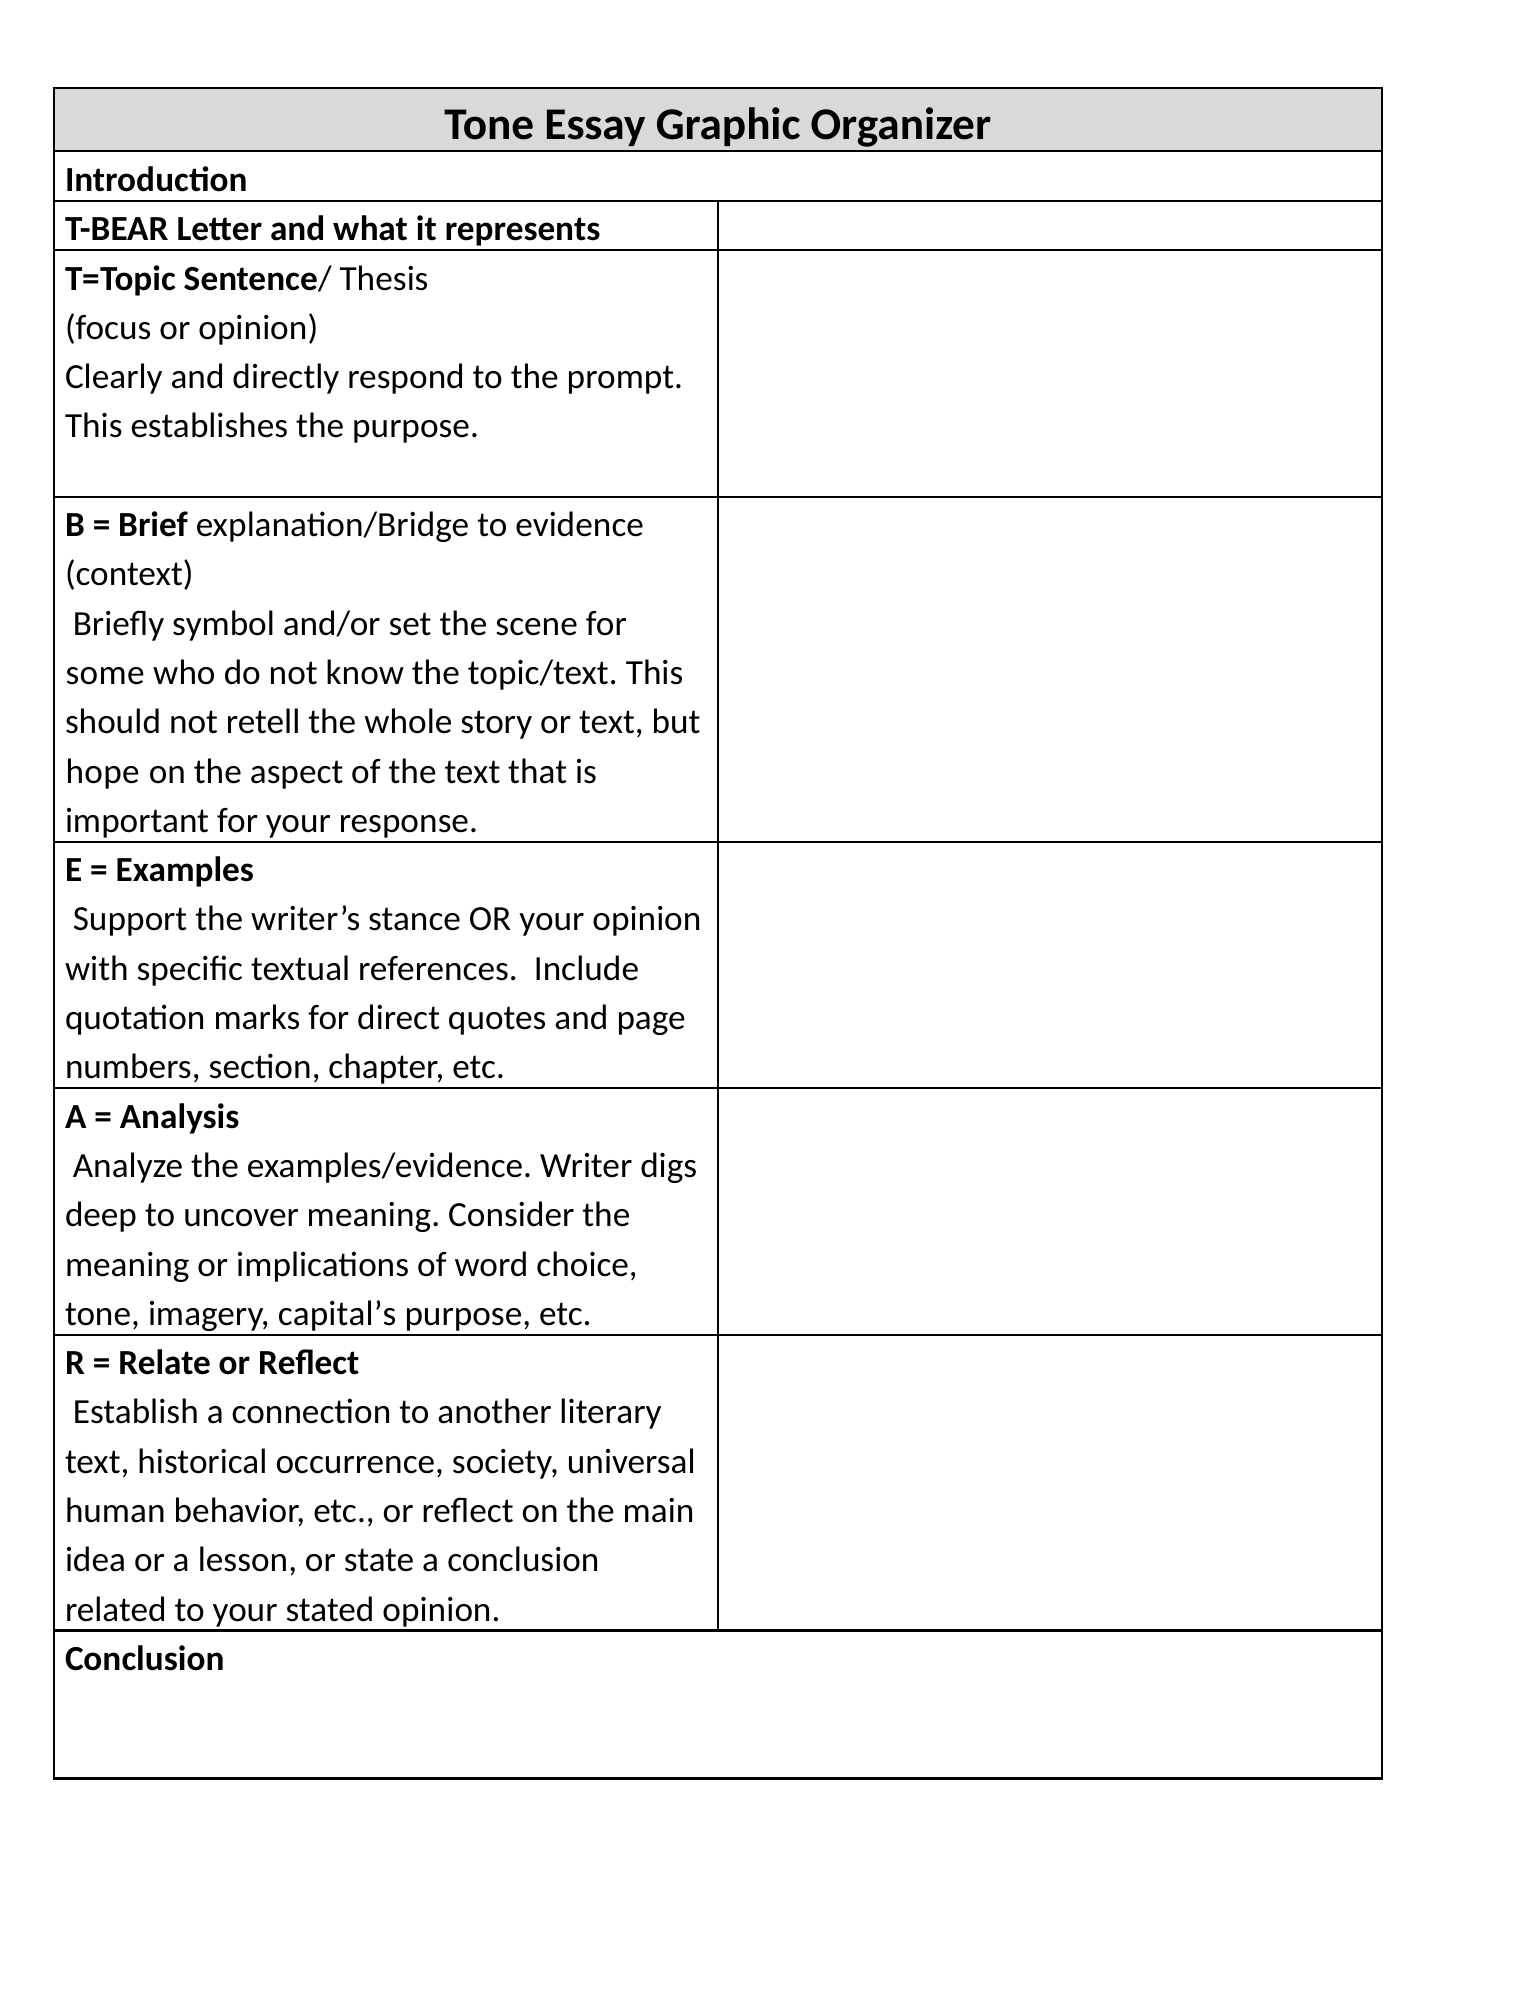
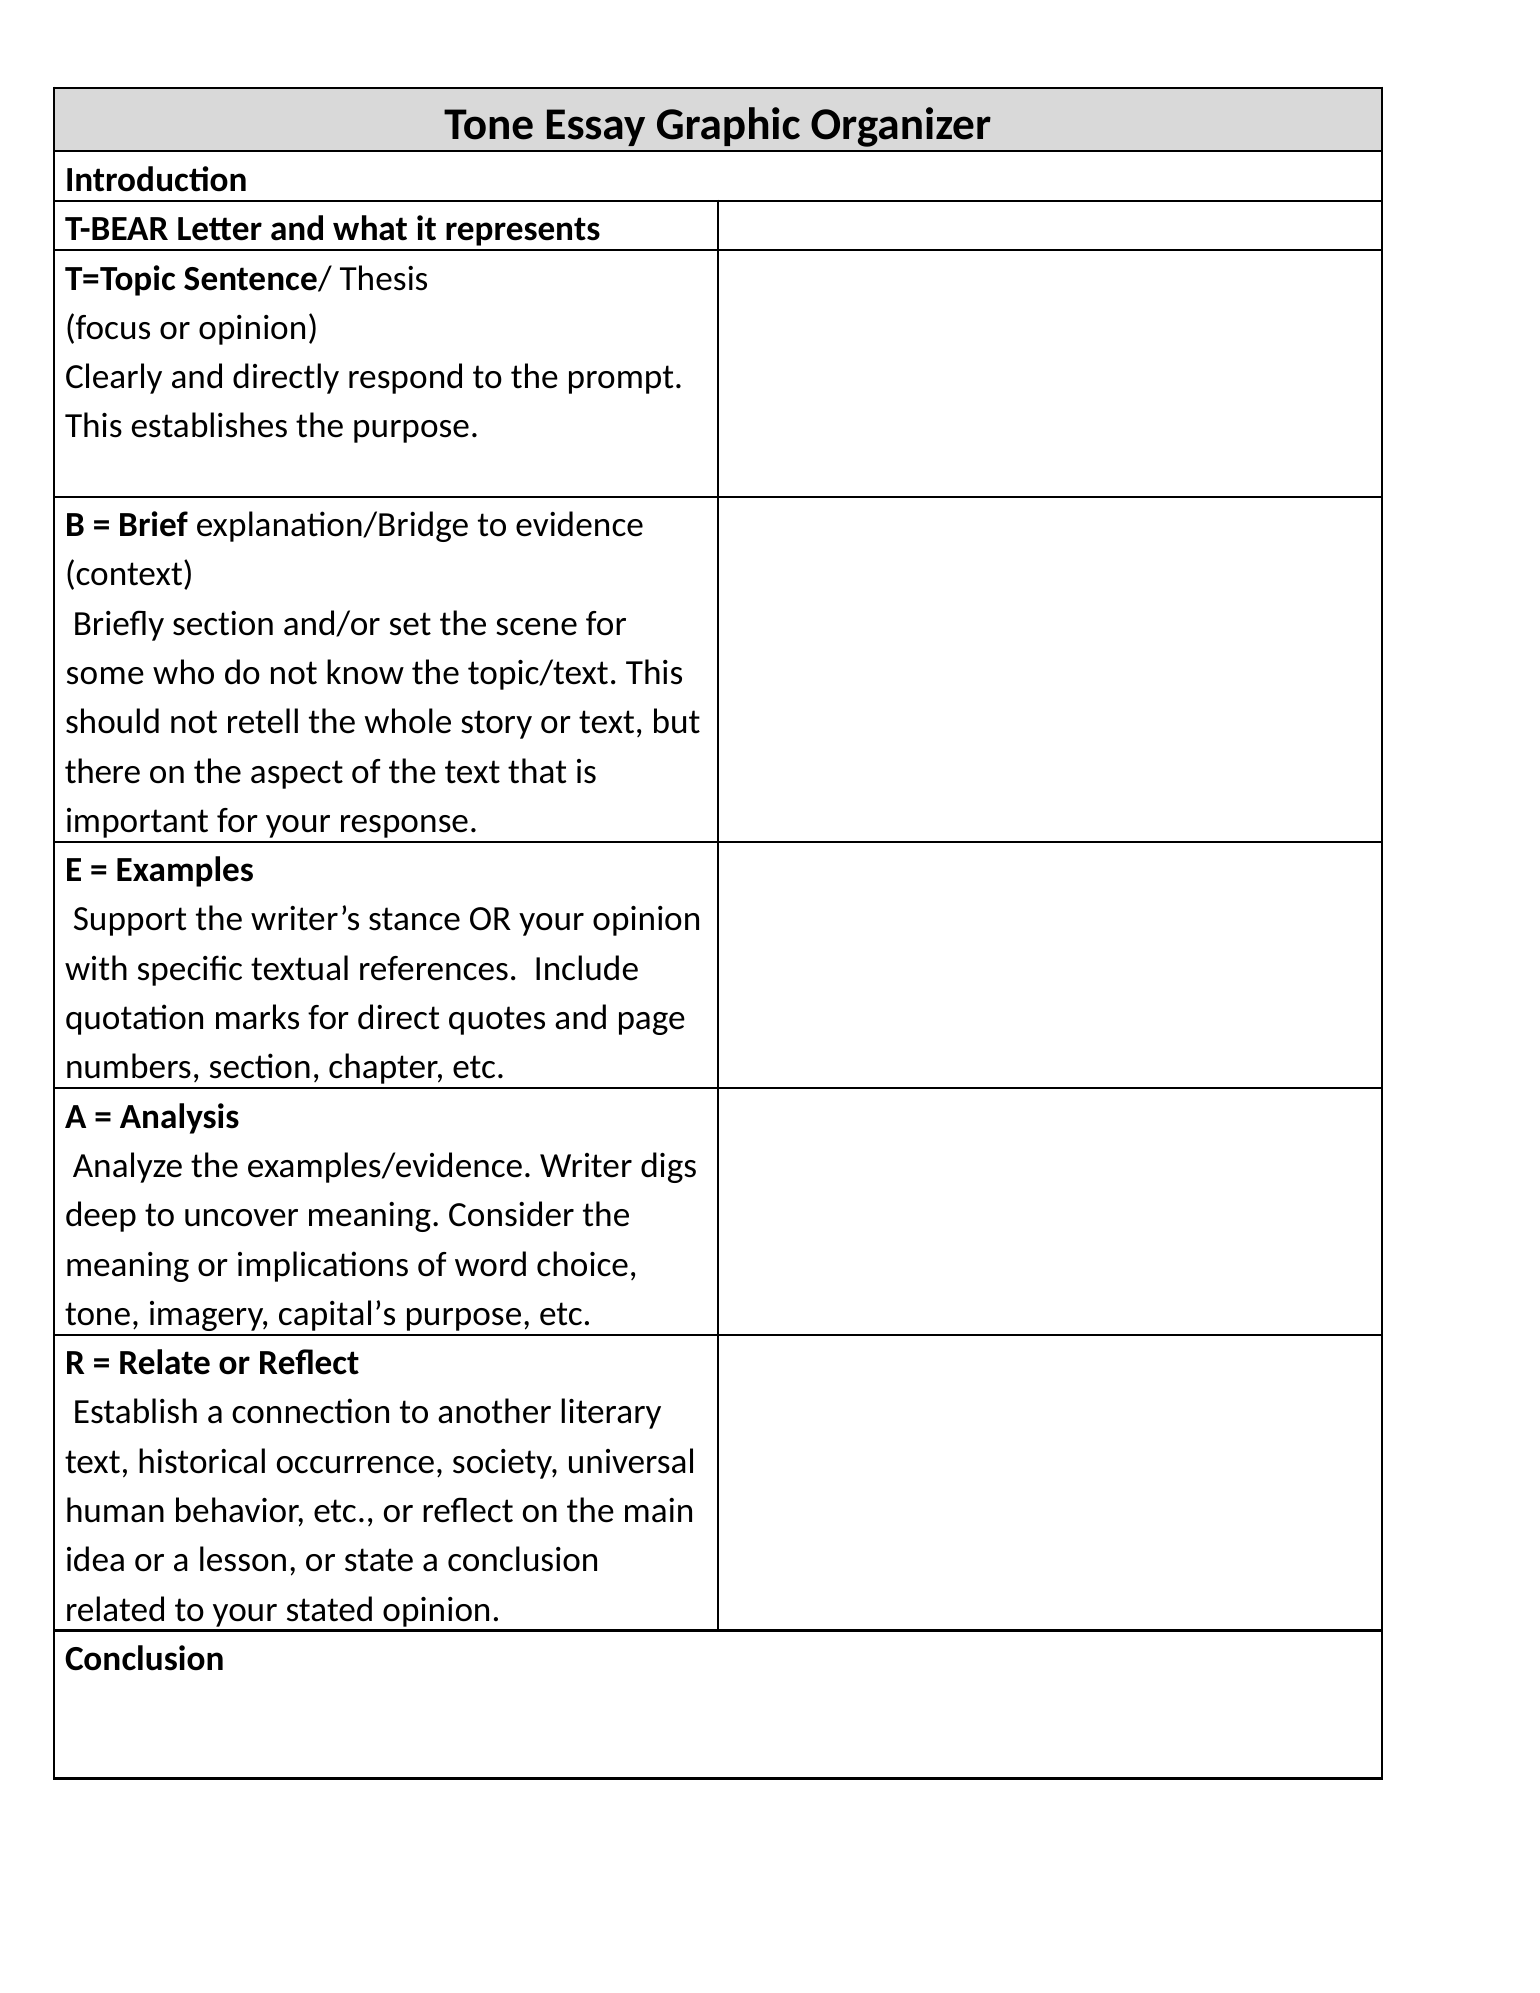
Briefly symbol: symbol -> section (223, 623)
hope: hope -> there (103, 771)
